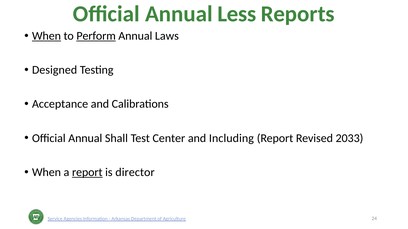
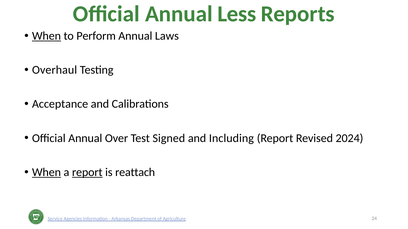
Perform underline: present -> none (96, 36)
Designed: Designed -> Overhaul (55, 70)
Shall: Shall -> Over (117, 138)
Center: Center -> Signed (169, 138)
2033: 2033 -> 2024 (349, 138)
When underline: none -> present (46, 173)
director: director -> reattach (135, 173)
